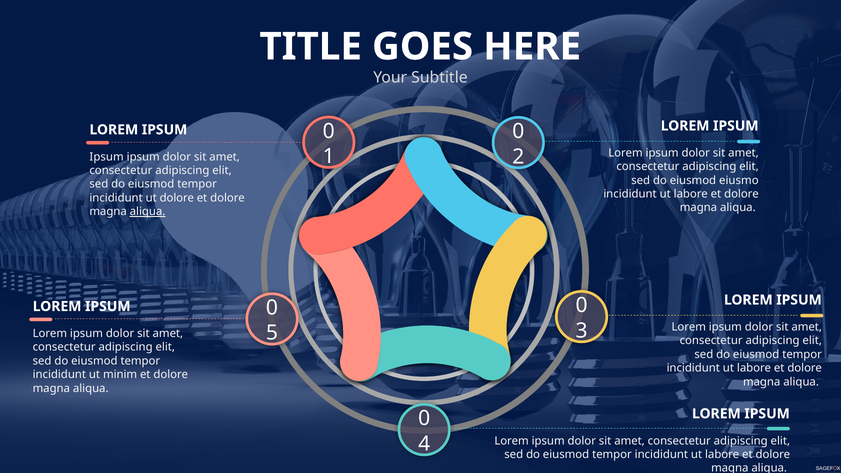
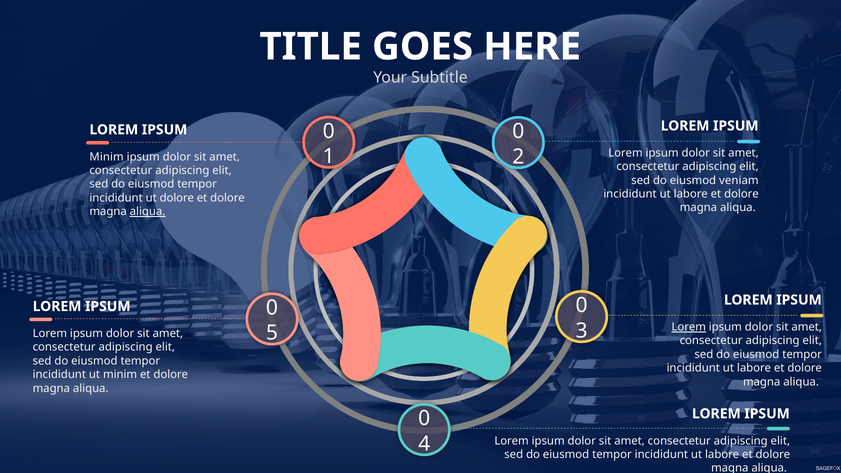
Ipsum: Ipsum -> Minim (107, 157)
eiusmo: eiusmo -> veniam (739, 180)
Lorem underline: none -> present (689, 327)
